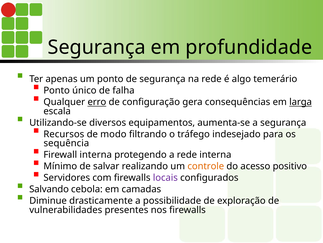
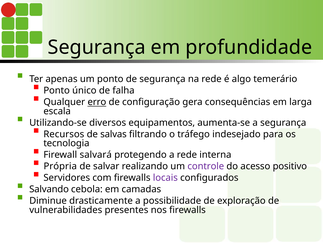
larga underline: present -> none (301, 102)
modo: modo -> salvas (113, 134)
sequência: sequência -> tecnologia (66, 143)
Firewall interna: interna -> salvará (96, 154)
Mínimo: Mínimo -> Própria (60, 166)
controle colour: orange -> purple (206, 166)
